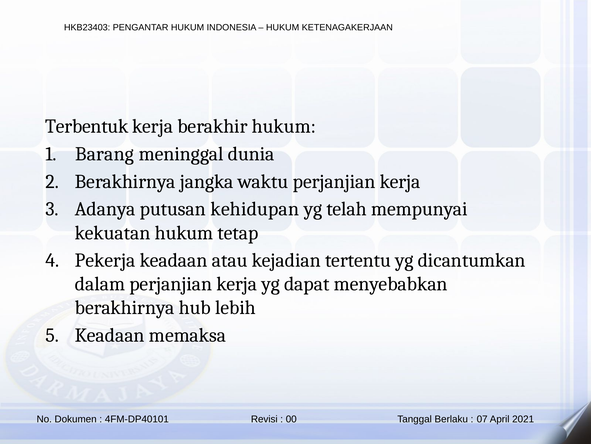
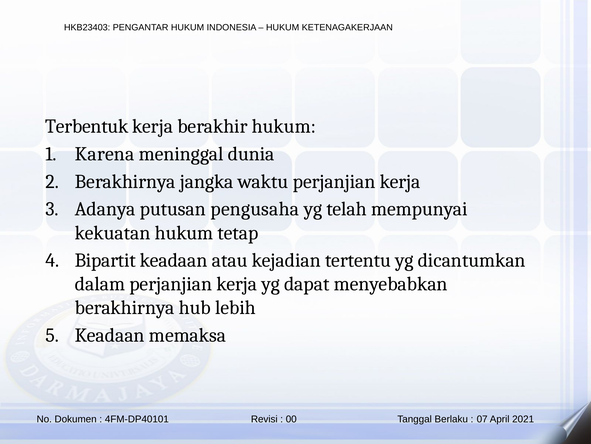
Barang: Barang -> Karena (105, 154)
kehidupan: kehidupan -> pengusaha (255, 209)
Pekerja: Pekerja -> Bipartit (105, 260)
